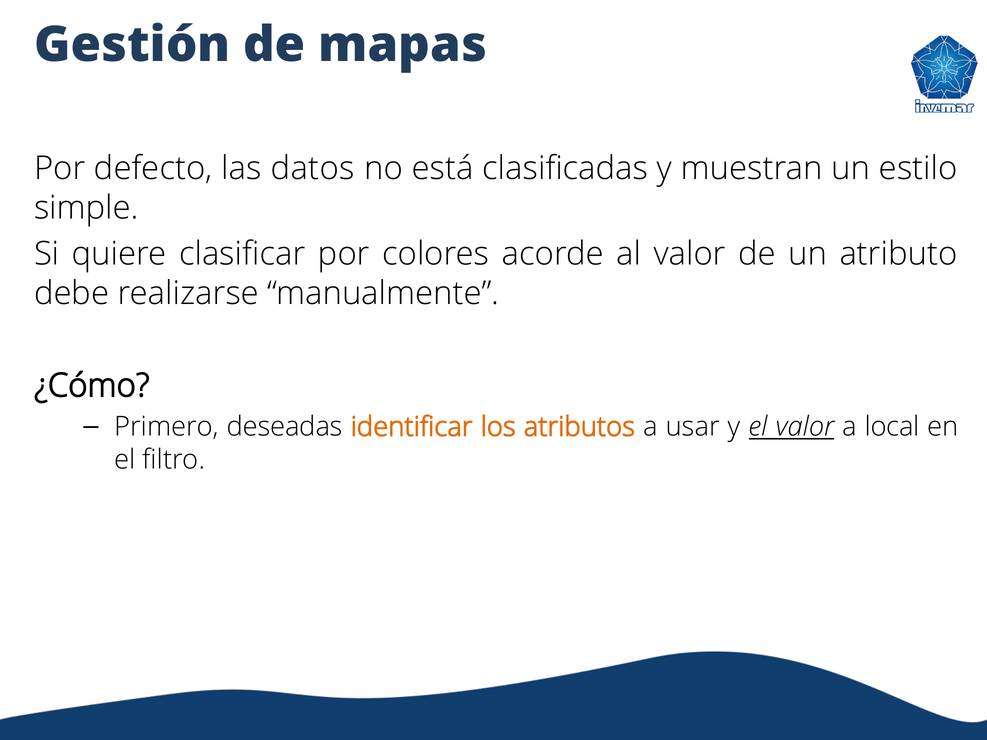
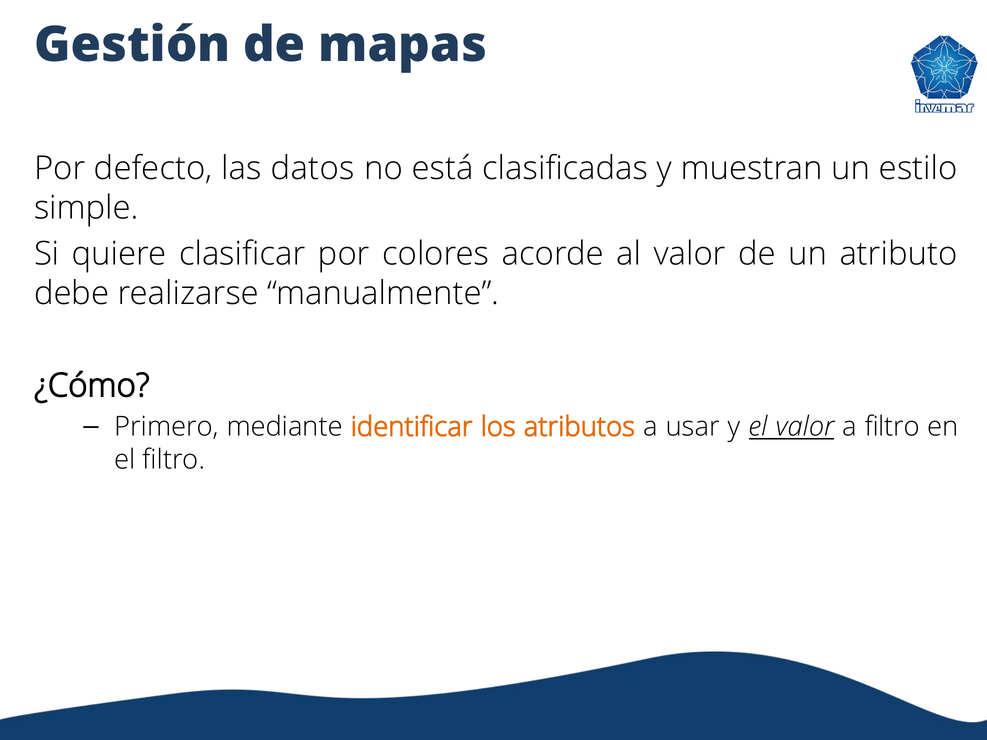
deseadas: deseadas -> mediante (285, 427)
a local: local -> filtro (892, 427)
